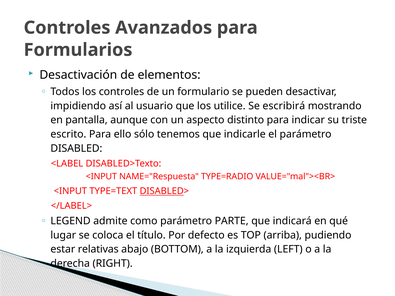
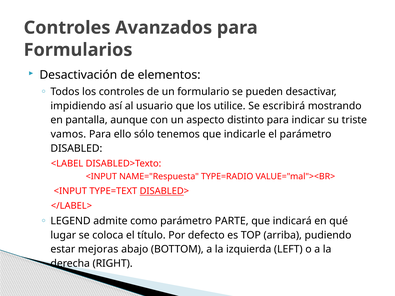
escrito: escrito -> vamos (68, 134)
relativas: relativas -> mejoras (98, 250)
